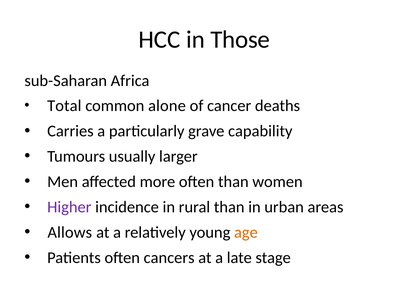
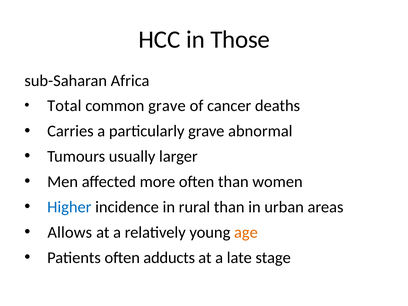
common alone: alone -> grave (167, 106)
capability: capability -> abnormal (260, 131)
Higher colour: purple -> blue (69, 207)
cancers: cancers -> adducts (169, 258)
